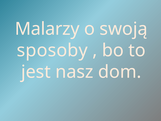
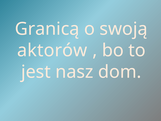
Malarzy: Malarzy -> Granicą (47, 29)
sposoby: sposoby -> aktorów (52, 50)
